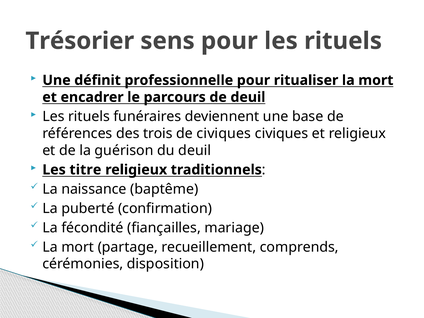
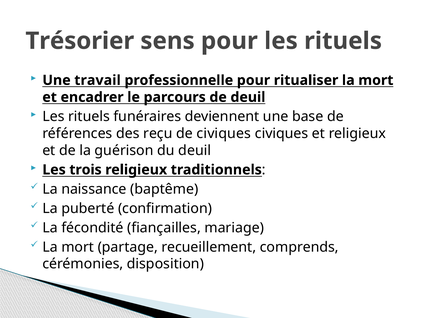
définit: définit -> travail (98, 80)
trois: trois -> reçu (158, 133)
titre: titre -> trois (86, 170)
